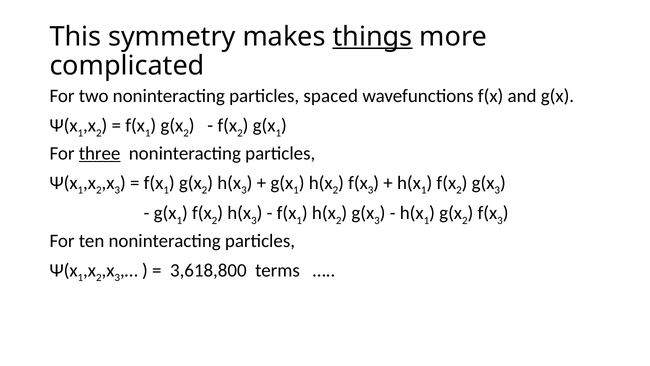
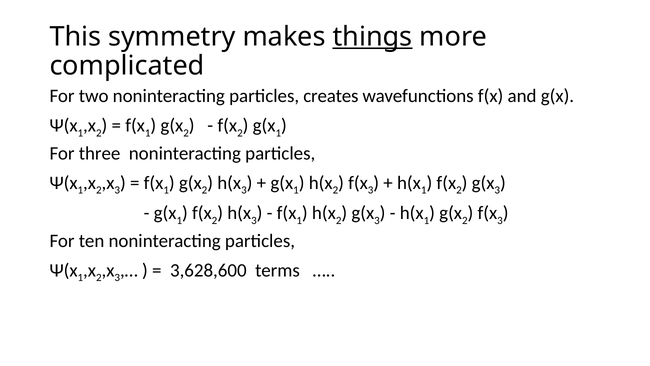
spaced: spaced -> creates (331, 96)
three underline: present -> none (100, 153)
3,618,800: 3,618,800 -> 3,628,600 (208, 270)
